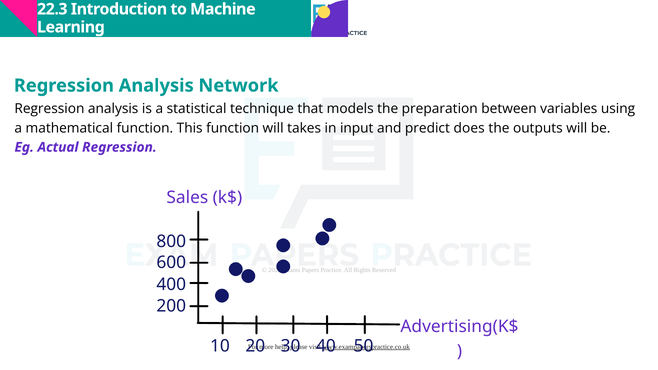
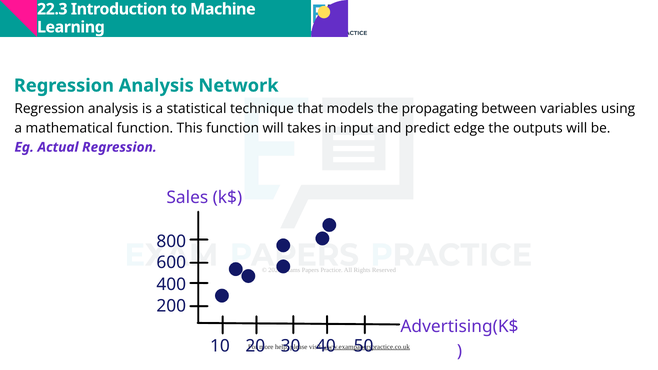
preparation: preparation -> propagating (440, 109)
does: does -> edge (469, 128)
